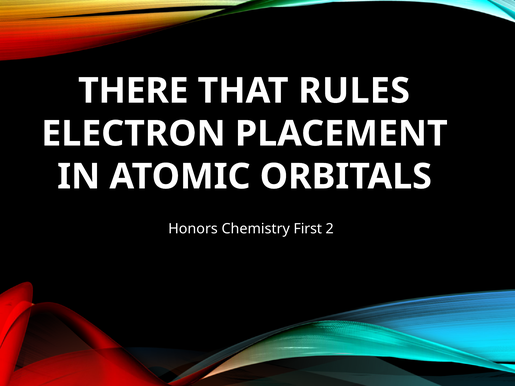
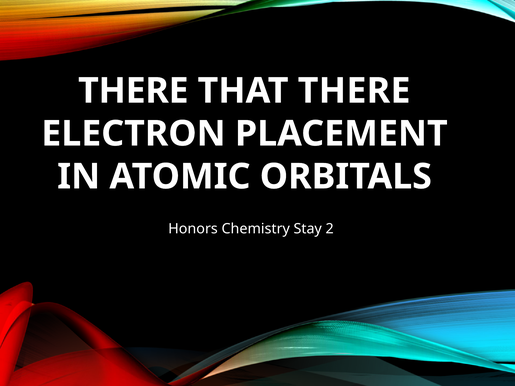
THAT RULES: RULES -> THERE (354, 91)
First: First -> Stay (308, 229)
